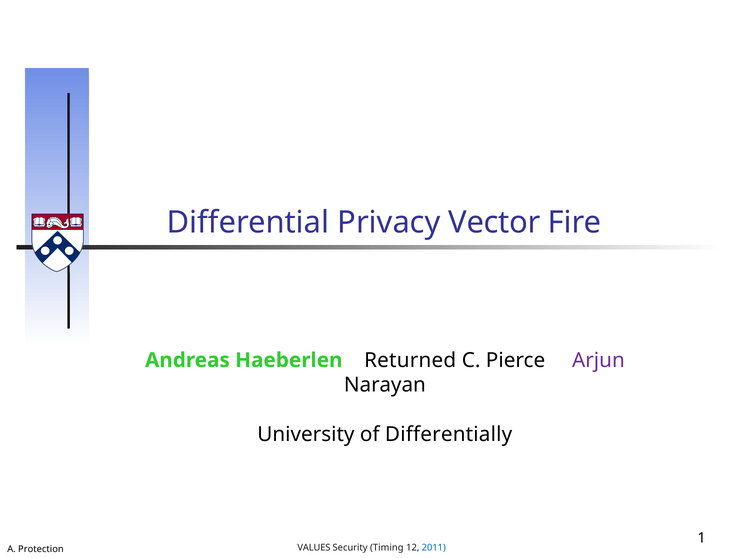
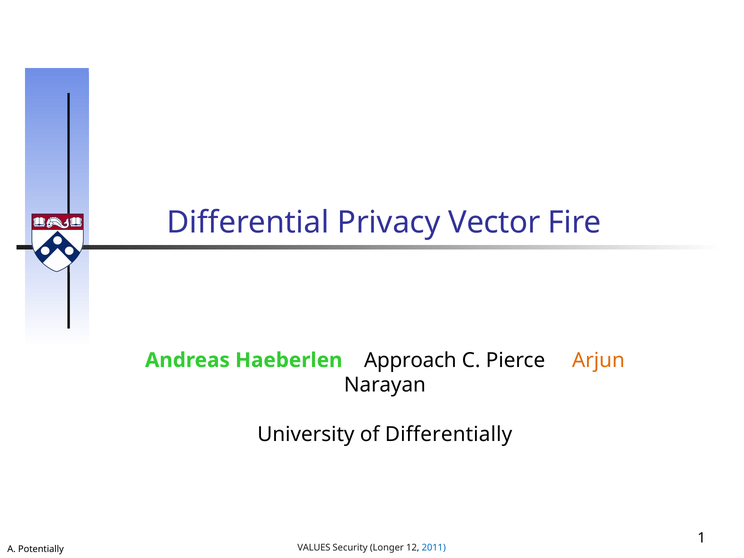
Returned: Returned -> Approach (410, 360)
Arjun colour: purple -> orange (598, 360)
Timing: Timing -> Longer (387, 548)
Protection: Protection -> Potentially (41, 549)
